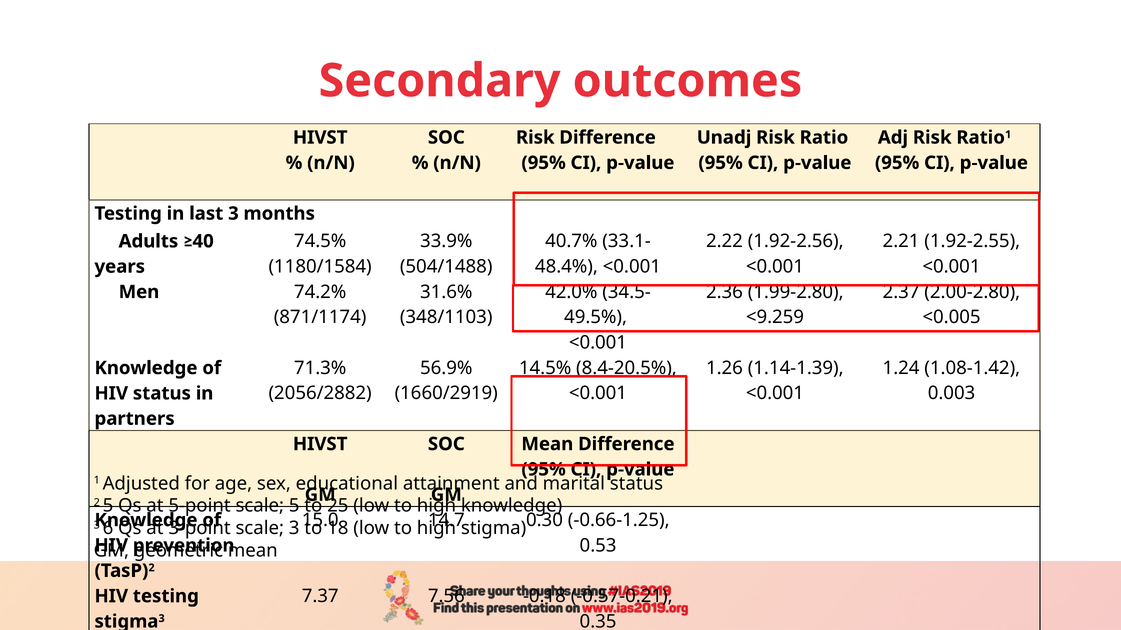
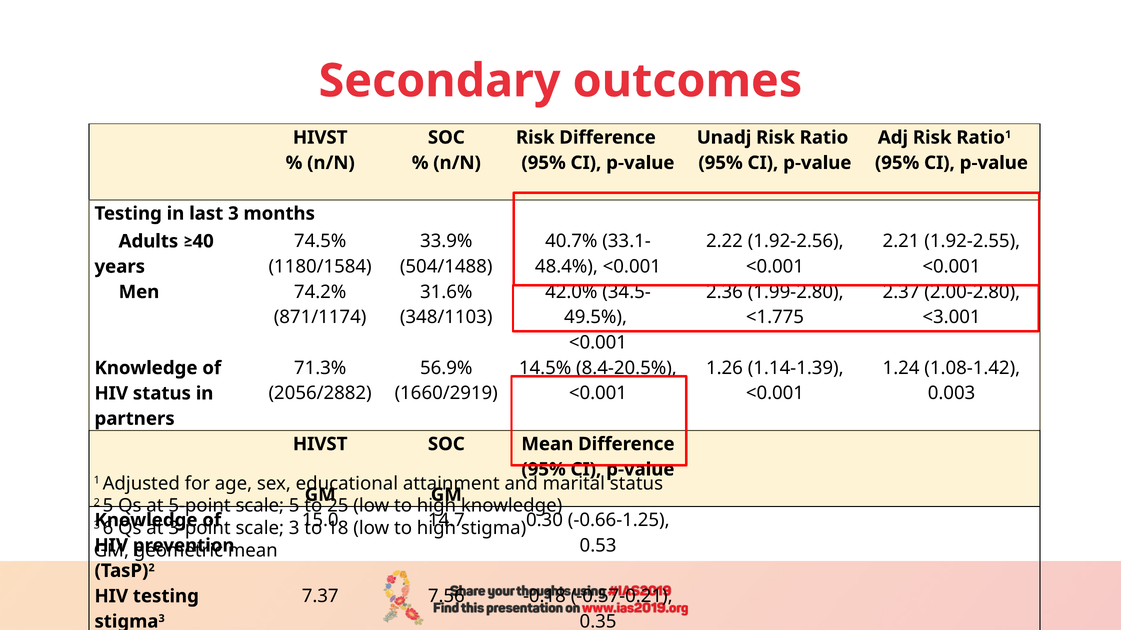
<9.259: <9.259 -> <1.775 (775, 318)
<0.005: <0.005 -> <3.001 (952, 318)
